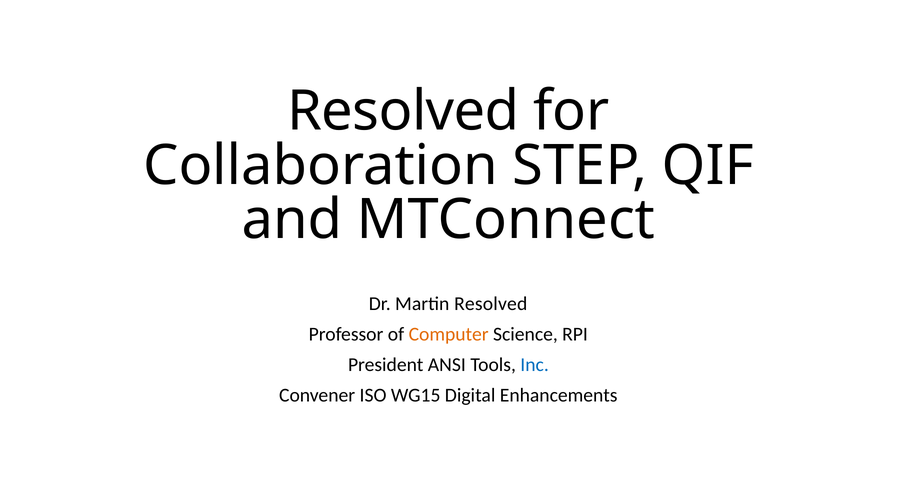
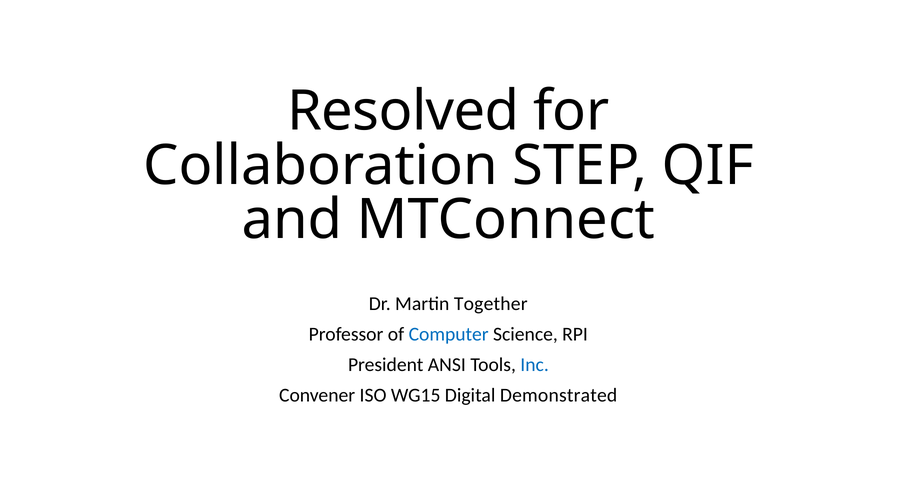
Martin Resolved: Resolved -> Together (491, 304)
Computer colour: orange -> blue (449, 334)
Enhancements: Enhancements -> Demonstrated (559, 396)
